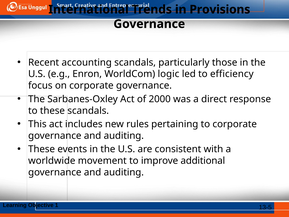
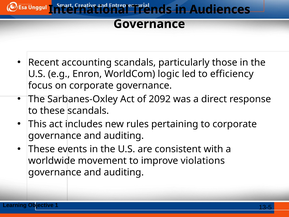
Provisions: Provisions -> Audiences (220, 9)
2000: 2000 -> 2092 (160, 99)
additional: additional -> violations (203, 161)
